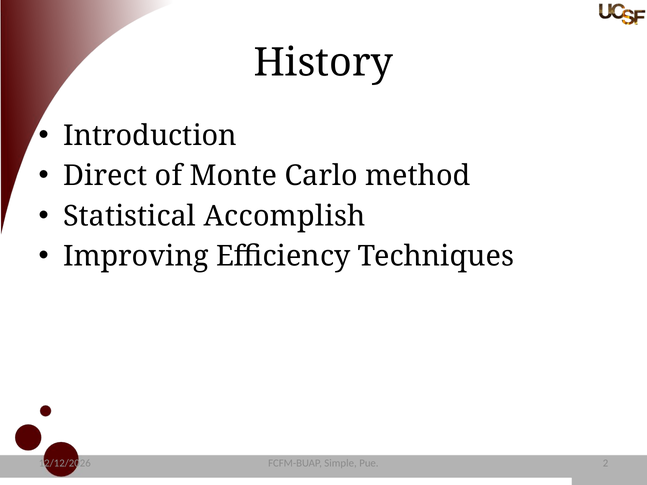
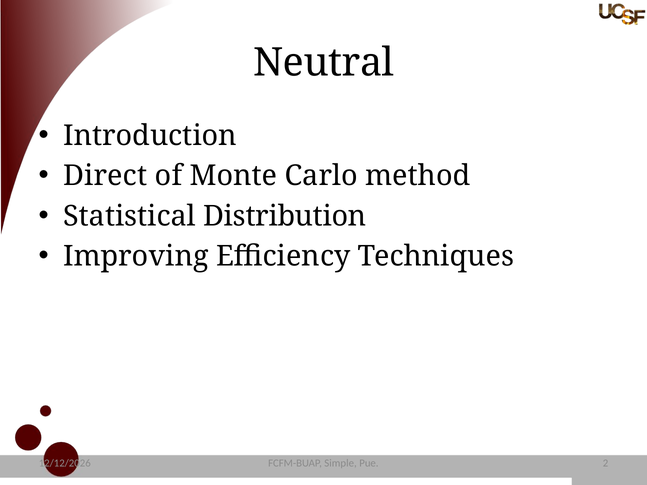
History: History -> Neutral (324, 63)
Accomplish: Accomplish -> Distribution (285, 216)
